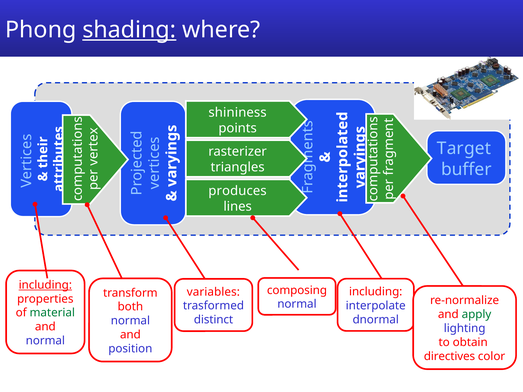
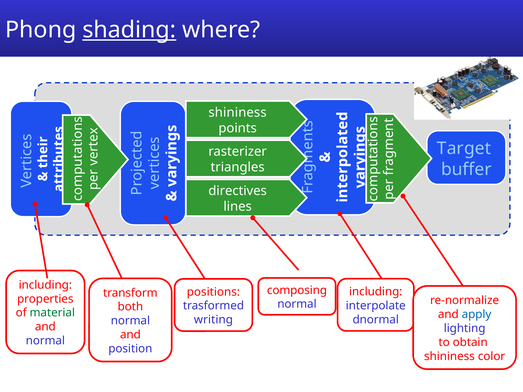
produces: produces -> directives (238, 191)
including underline: present -> none (45, 285)
variables: variables -> positions (213, 292)
apply colour: green -> blue (477, 315)
distinct: distinct -> writing (213, 320)
directives: directives -> shininess (449, 356)
